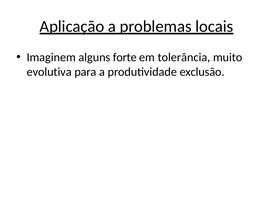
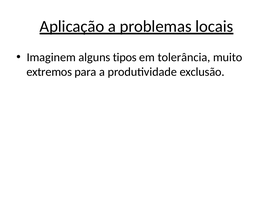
forte: forte -> tipos (125, 57)
evolutiva: evolutiva -> extremos (49, 72)
